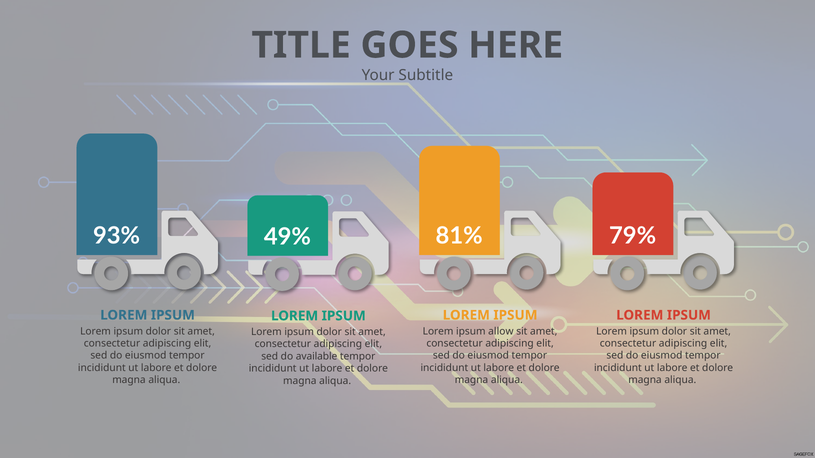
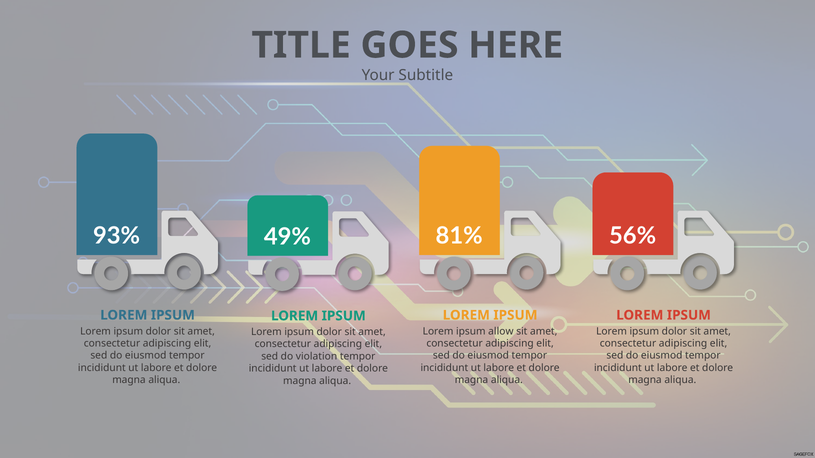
79%: 79% -> 56% (633, 236)
available: available -> violation (316, 357)
